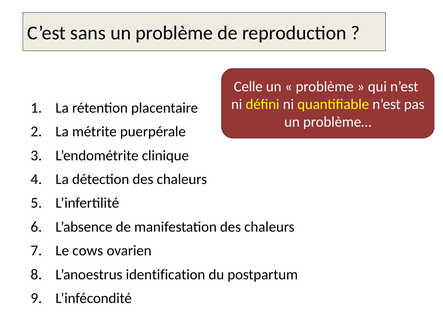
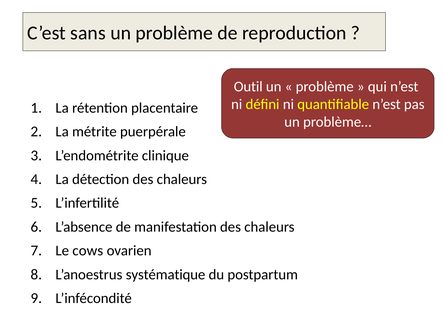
Celle: Celle -> Outil (248, 87)
identification: identification -> systématique (166, 275)
